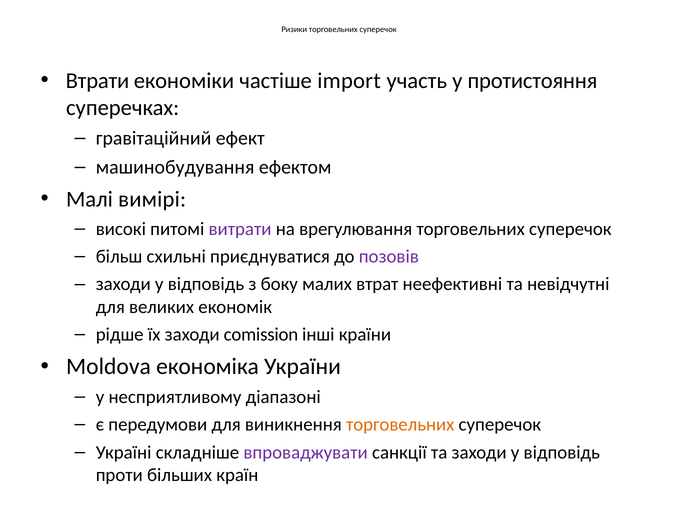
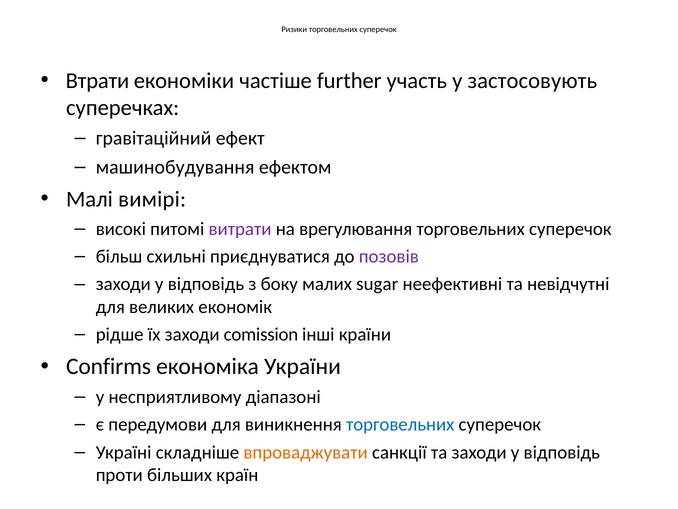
import: import -> further (349, 81)
протистояння: протистояння -> застосовують (532, 81)
втрат: втрат -> sugar (377, 284)
Moldova: Moldova -> Confirms (109, 366)
торговельних colour: orange -> blue (400, 424)
впроваджувати colour: purple -> orange (306, 452)
